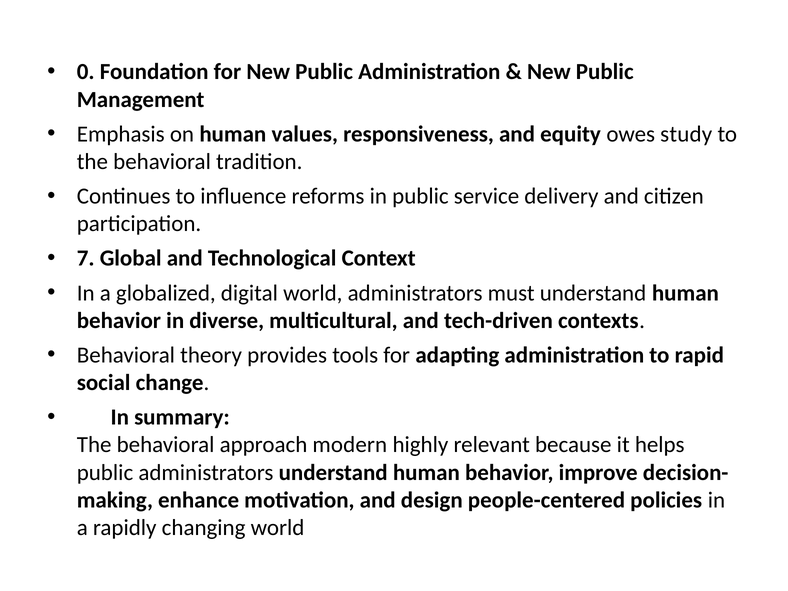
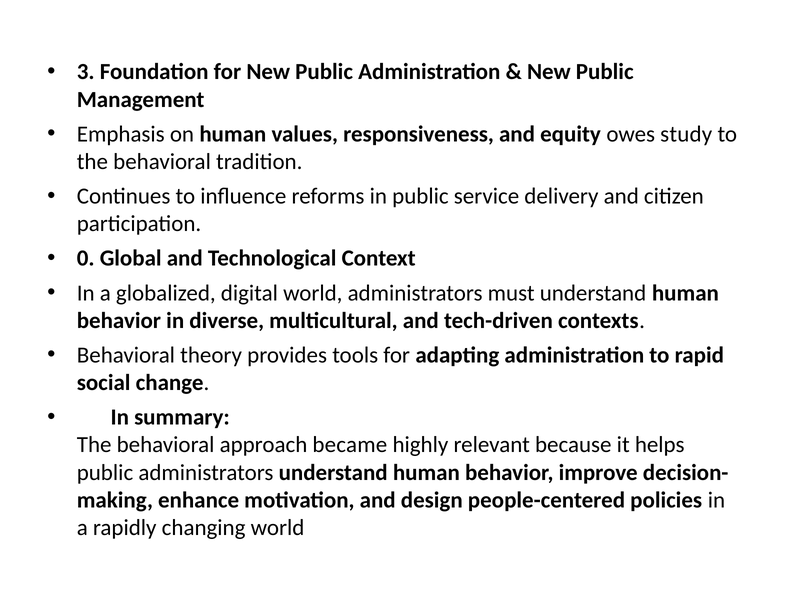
0: 0 -> 3 (86, 72)
7: 7 -> 0 (86, 258)
modern: modern -> became (350, 445)
